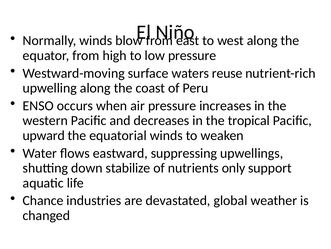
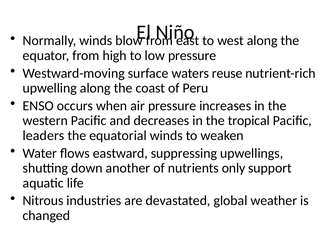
upward: upward -> leaders (44, 135)
stabilize: stabilize -> another (128, 168)
Chance: Chance -> Nitrous (43, 200)
